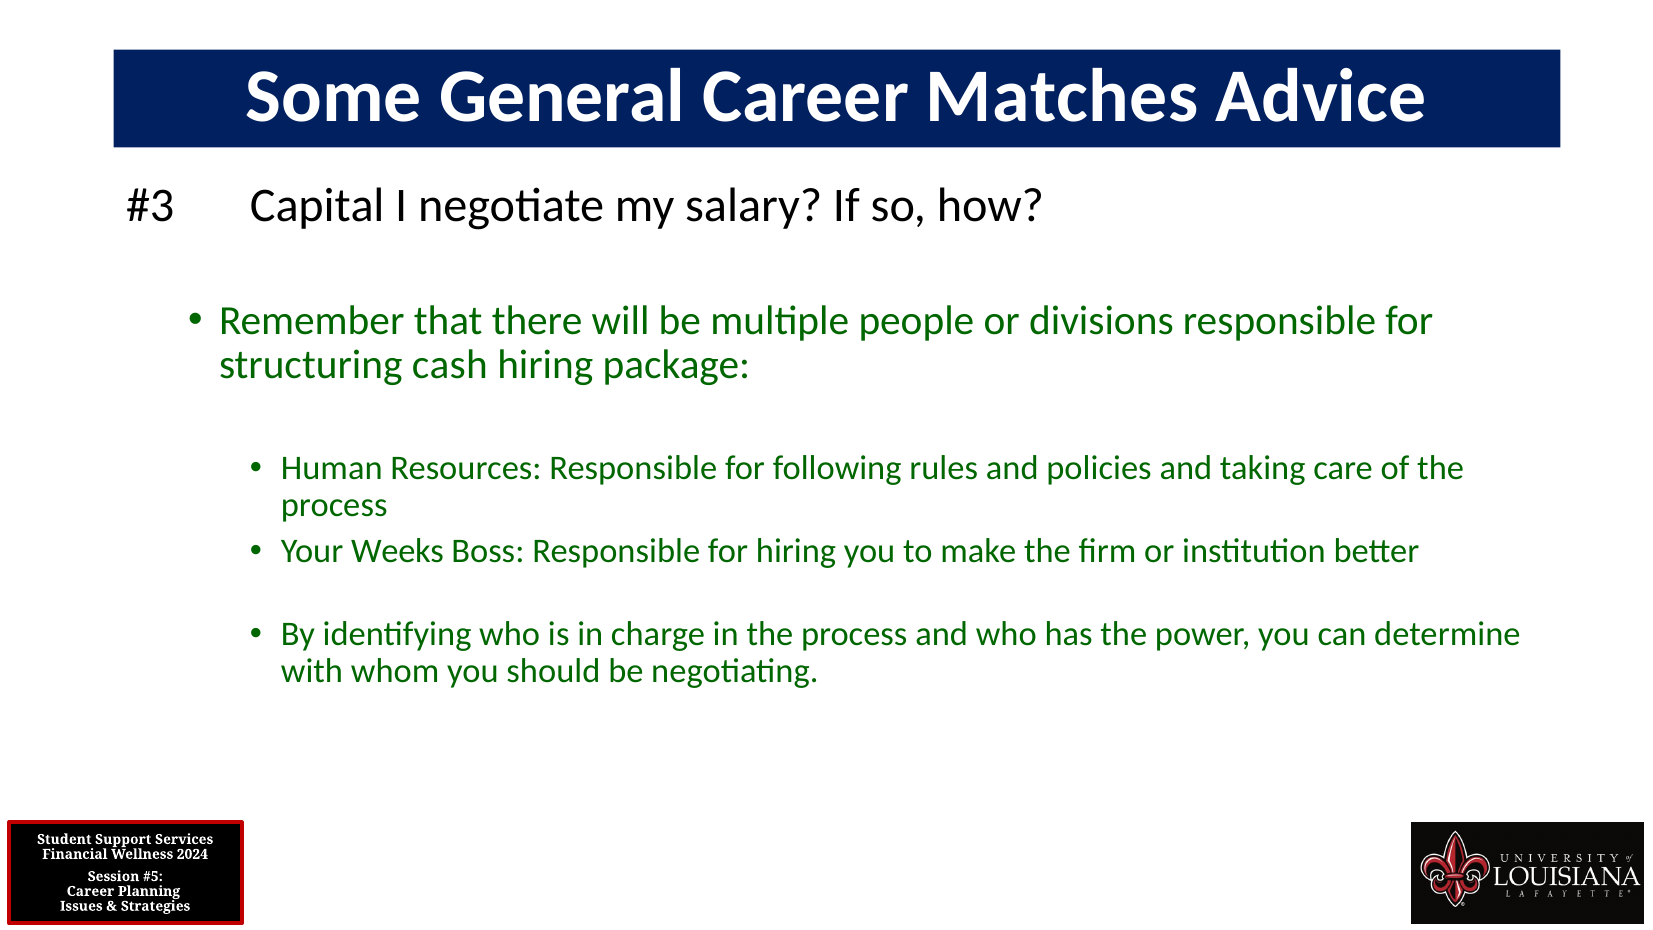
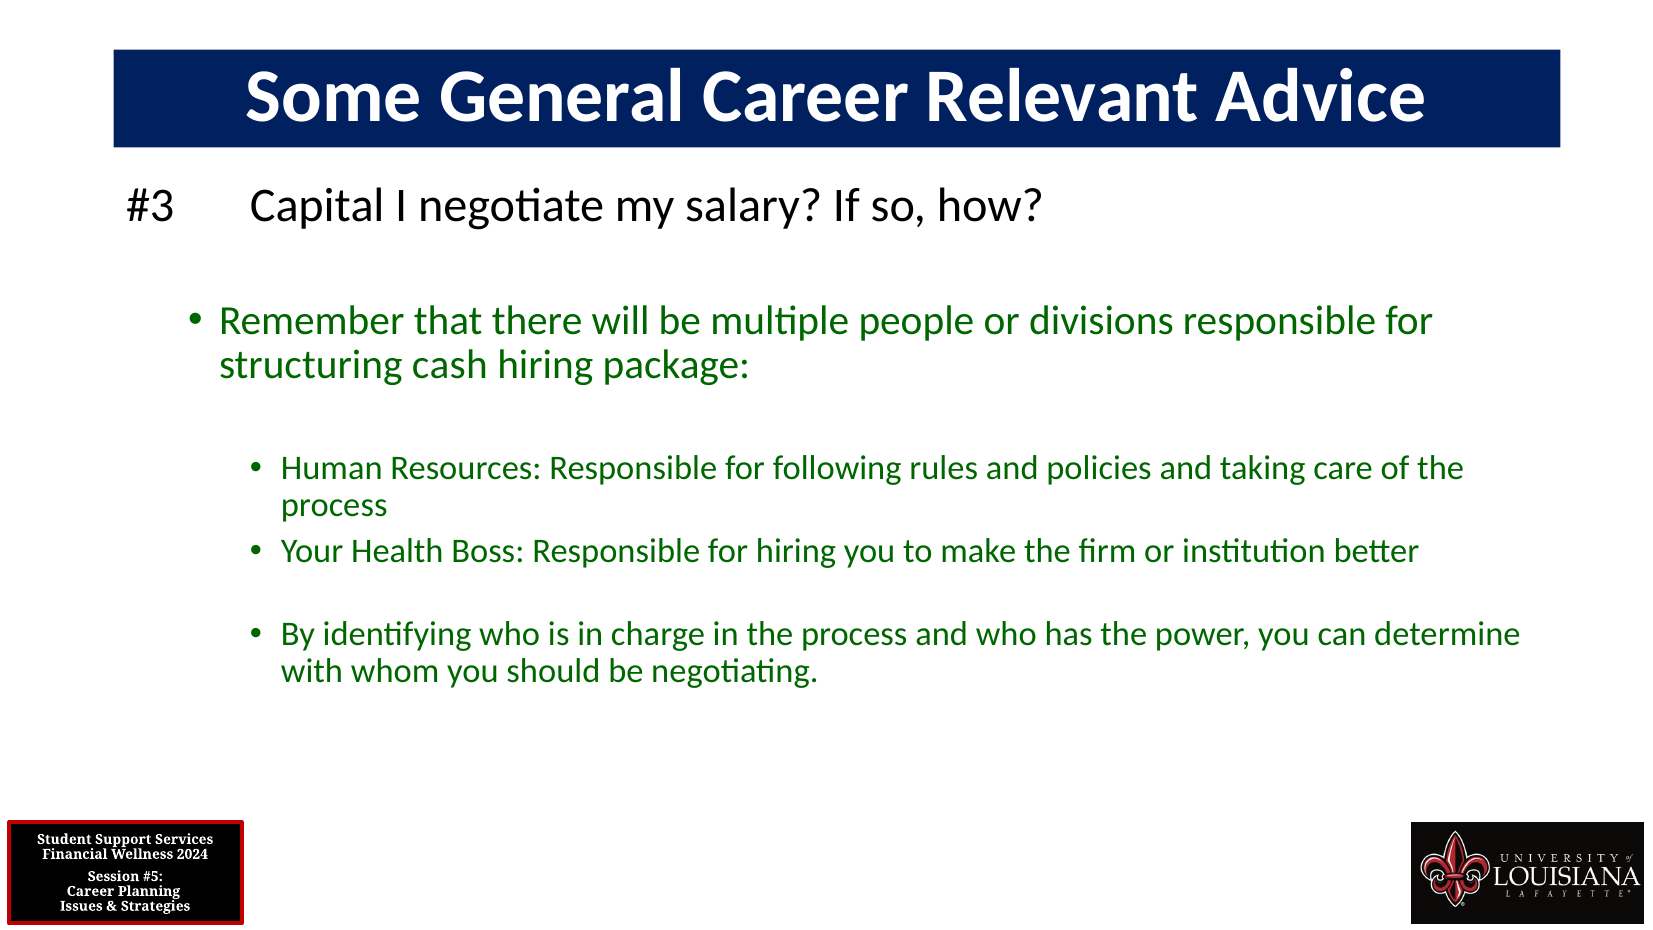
Matches: Matches -> Relevant (1063, 96)
Weeks: Weeks -> Health (397, 551)
